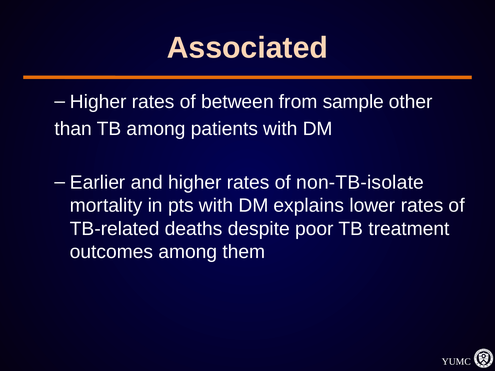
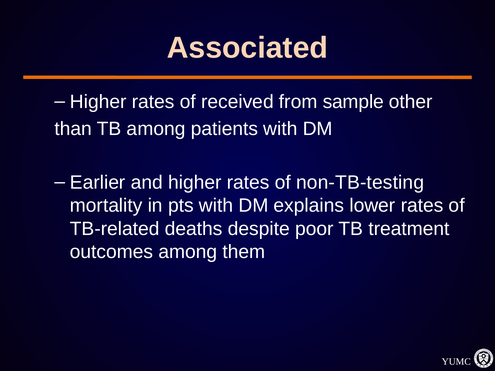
between: between -> received (237, 102)
non-TB-isolate: non-TB-isolate -> non-TB-testing (360, 183)
